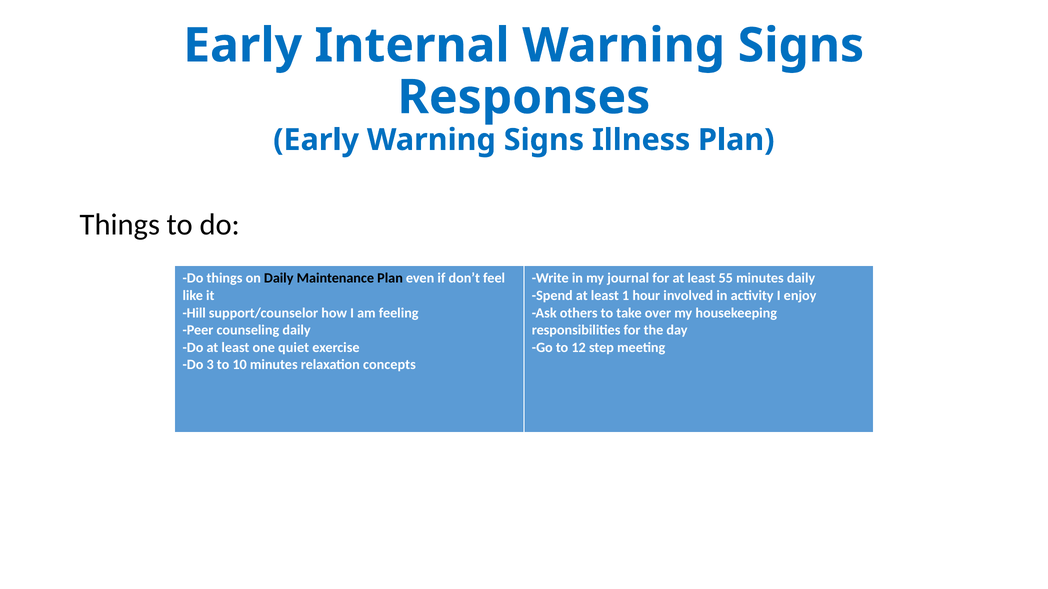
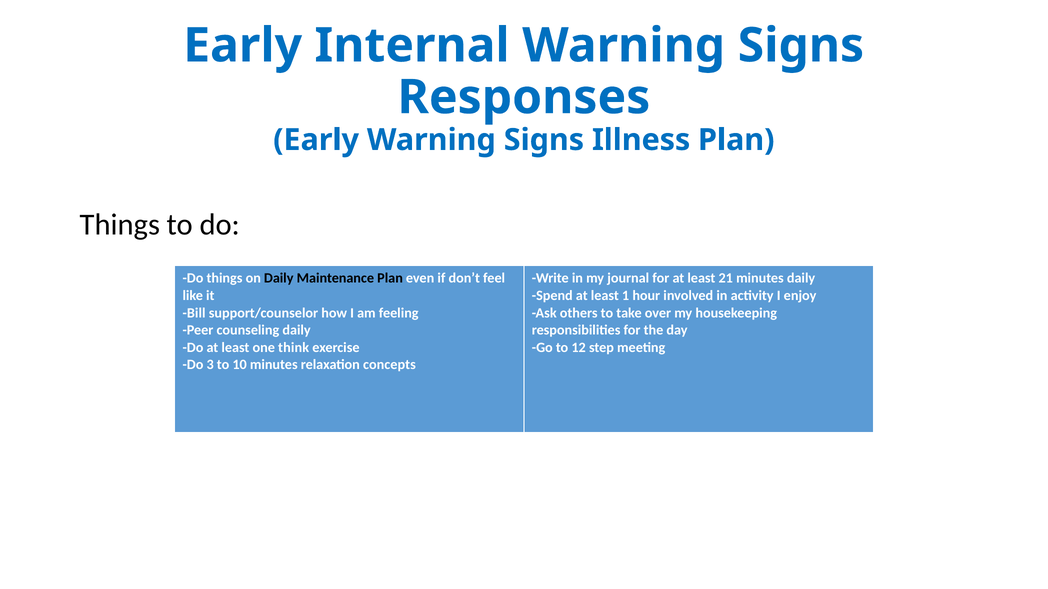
55: 55 -> 21 (726, 278)
Hill: Hill -> Bill (194, 313)
quiet: quiet -> think (294, 348)
